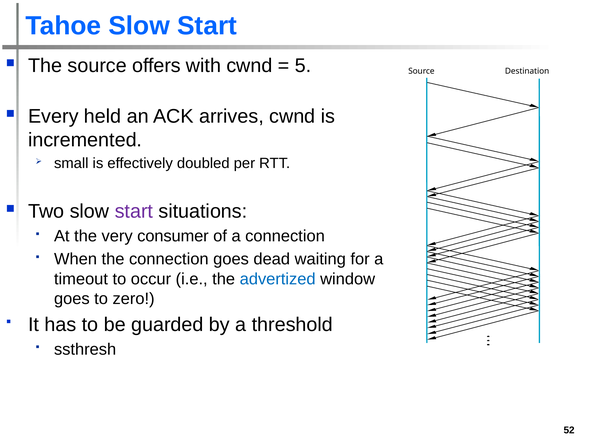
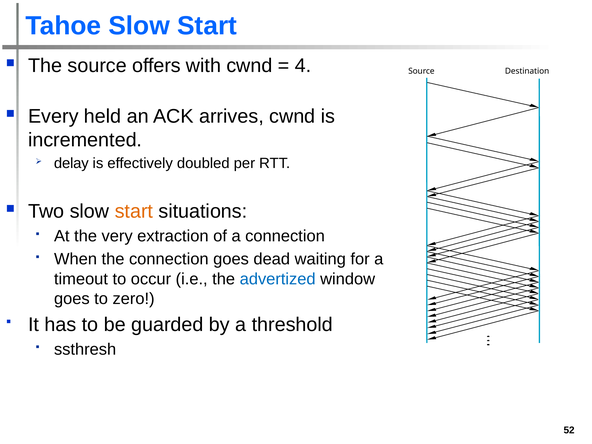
5: 5 -> 4 (303, 66)
small: small -> delay (71, 163)
start colour: purple -> orange (134, 211)
consumer: consumer -> extraction (173, 236)
